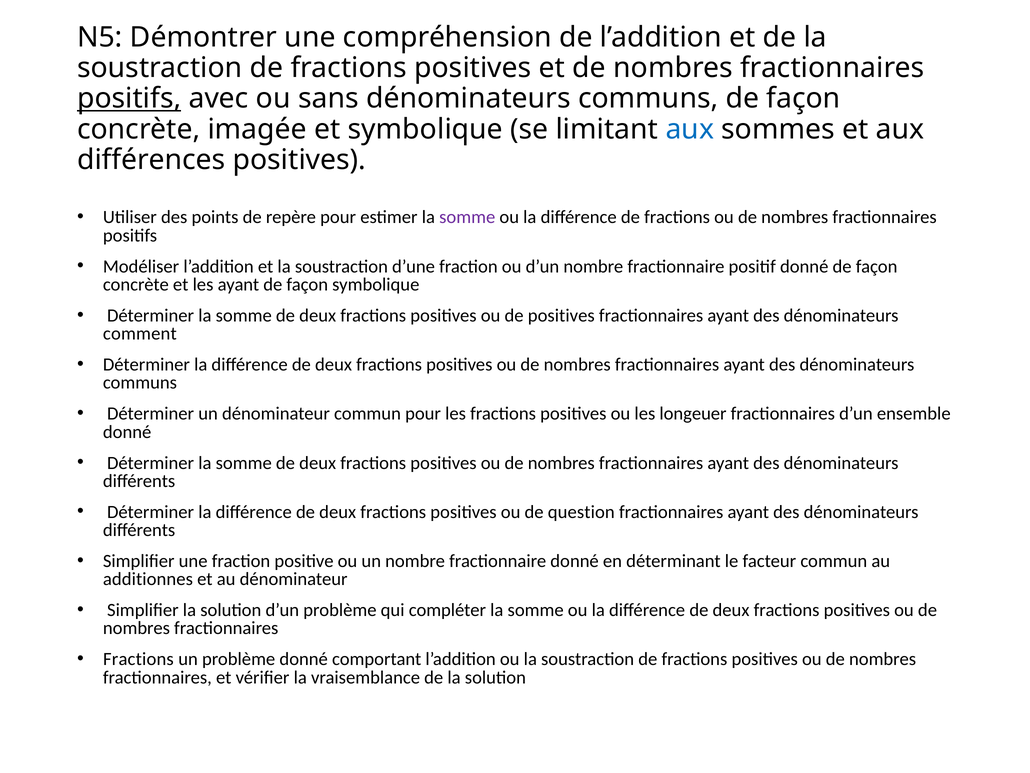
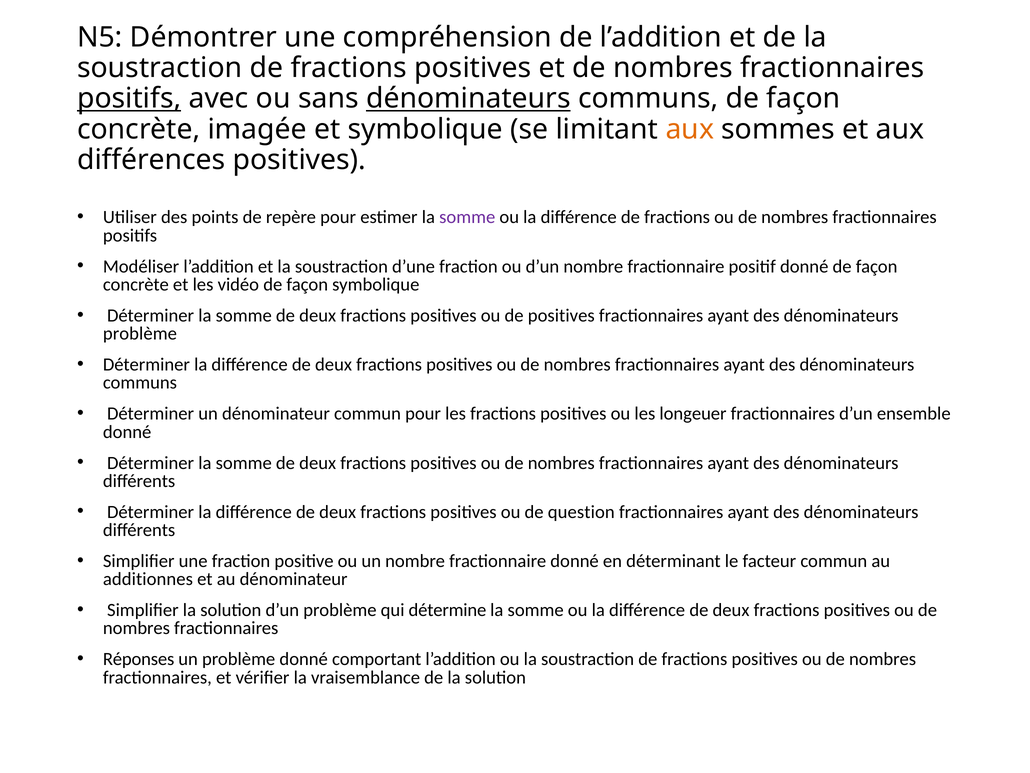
dénominateurs underline: none -> present (468, 99)
aux colour: blue -> orange (690, 129)
les ayant: ayant -> vidéo (238, 284)
comment: comment -> problème (140, 333)
compléter: compléter -> détermine (447, 610)
Fractions: Fractions -> Réponses (139, 659)
